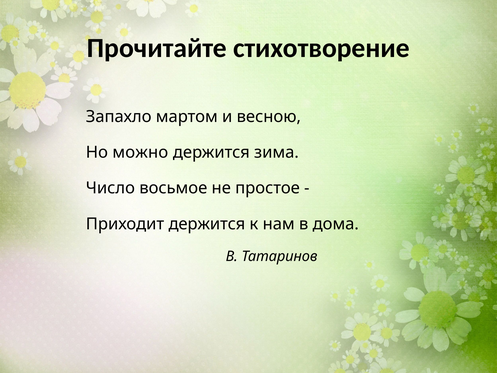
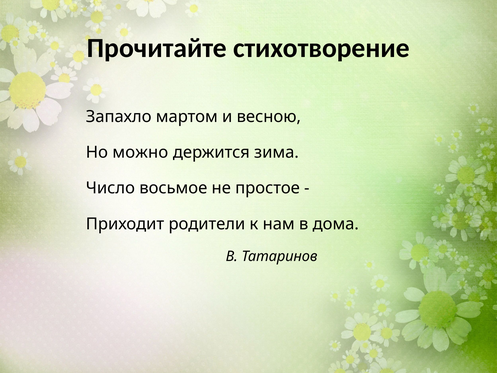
Приходит держится: держится -> родители (207, 224)
